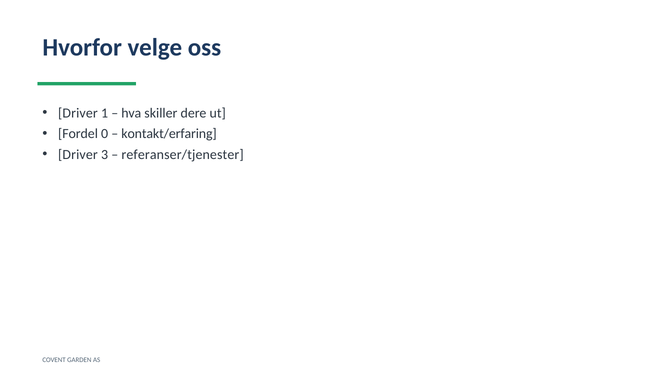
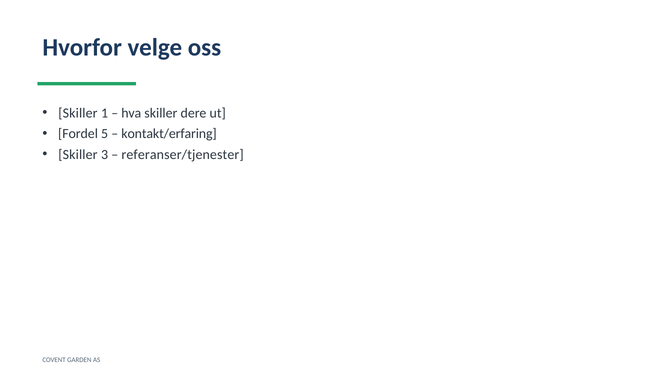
Driver: Driver -> Skiller (78, 113)
0: 0 -> 5 (105, 134)
Driver: Driver -> Skiller (78, 155)
